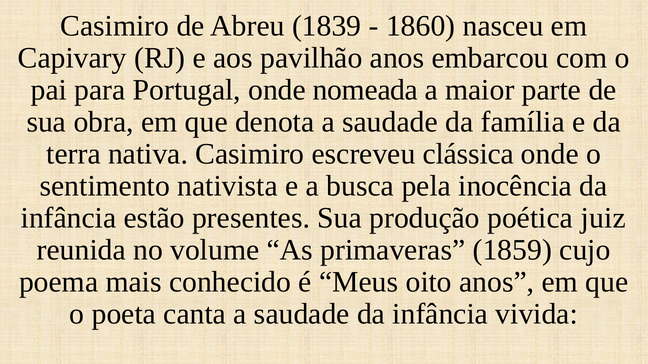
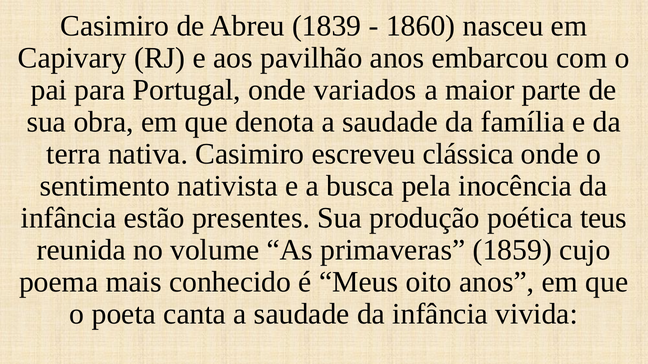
nomeada: nomeada -> variados (365, 90)
juiz: juiz -> teus (604, 218)
